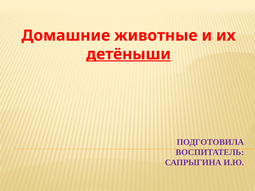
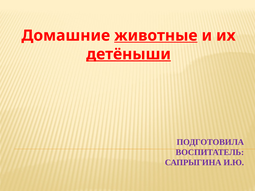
животные underline: none -> present (156, 36)
